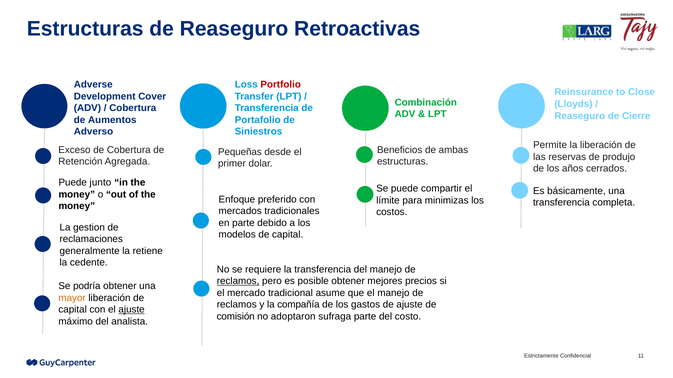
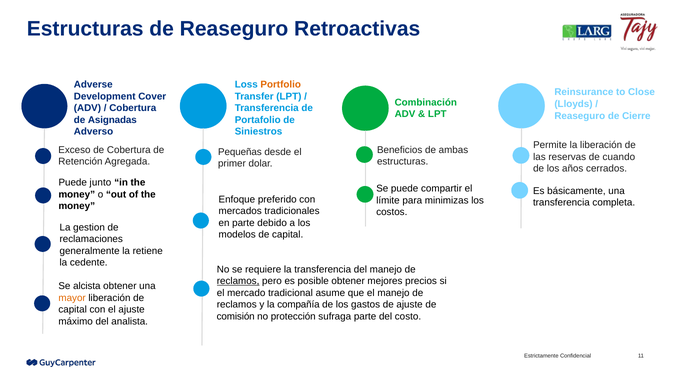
Portfolio colour: red -> orange (281, 85)
Aumentos: Aumentos -> Asignadas (112, 120)
produjo: produjo -> cuando (619, 157)
podría: podría -> alcista (87, 286)
ajuste underline: present -> none (132, 310)
adoptaron: adoptaron -> protección (293, 317)
